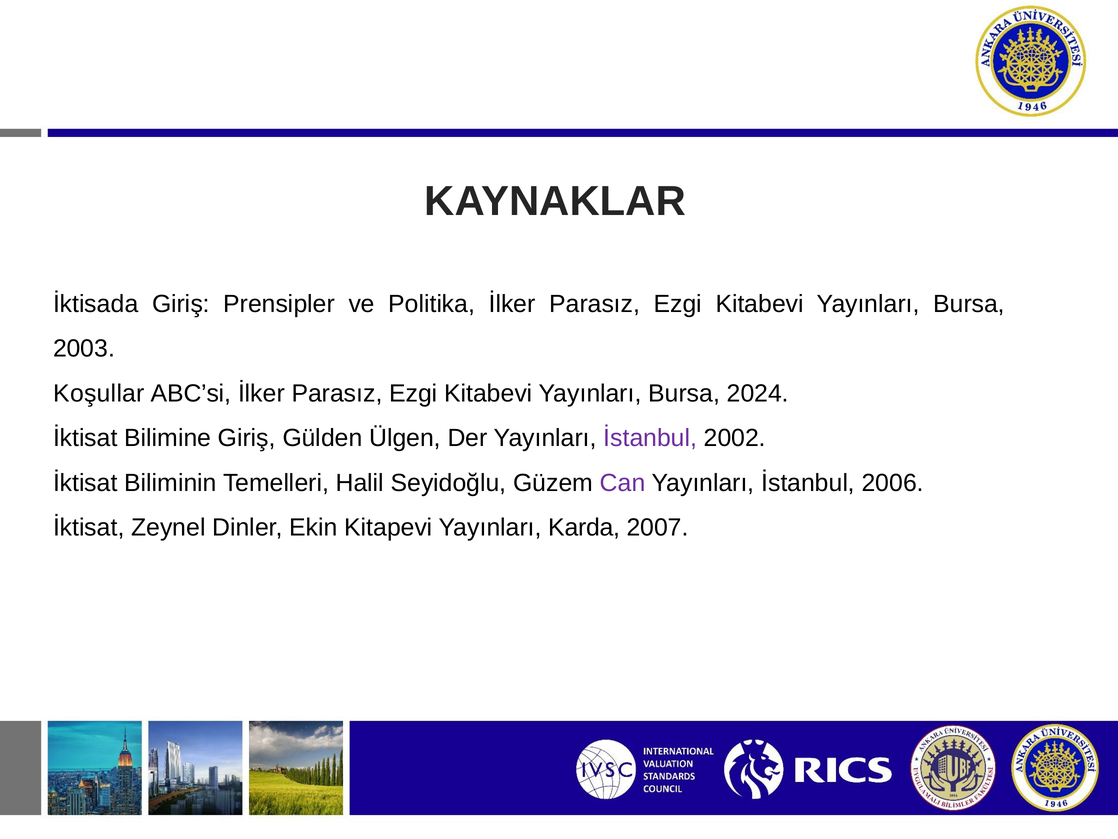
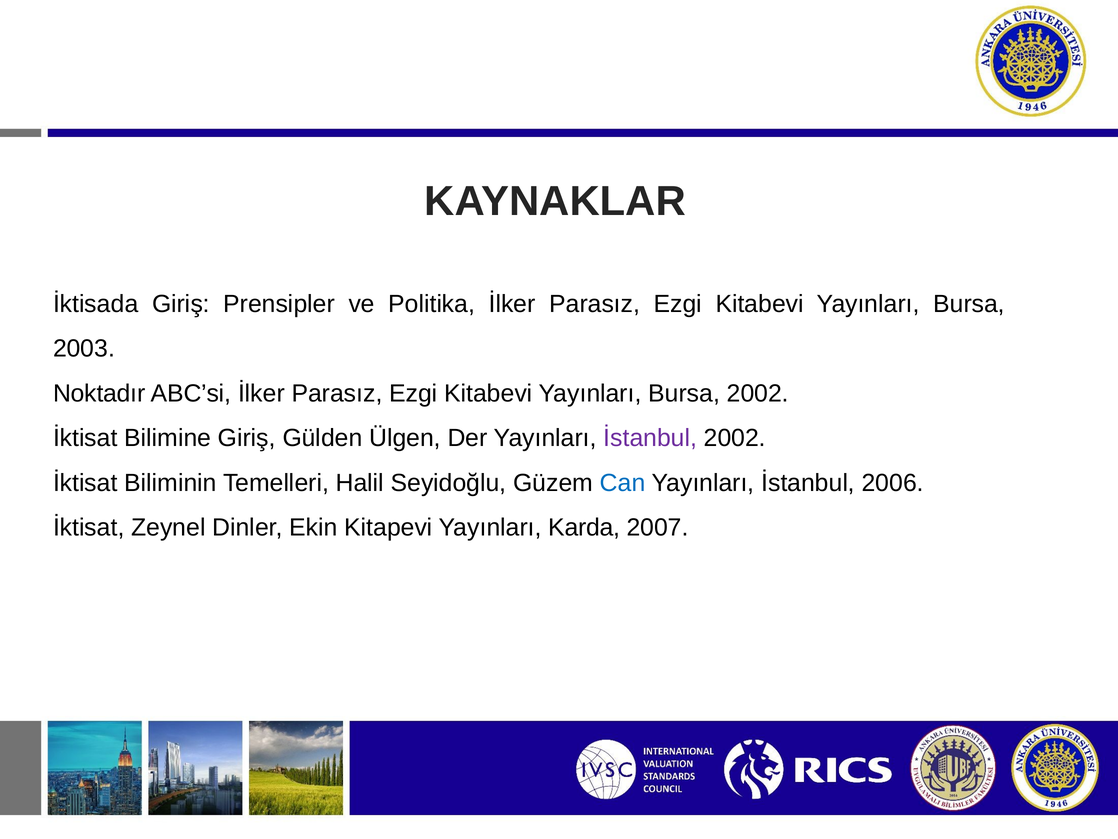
Koşullar: Koşullar -> Noktadır (99, 393)
Bursa 2024: 2024 -> 2002 (758, 393)
Can colour: purple -> blue (623, 483)
